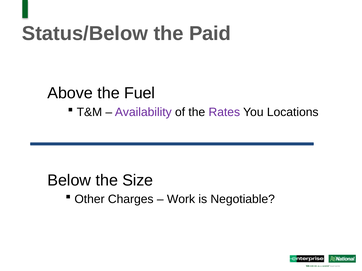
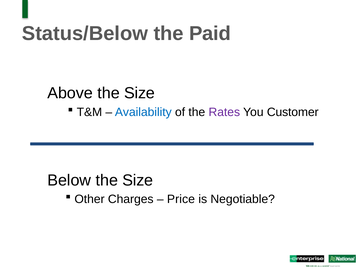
Above the Fuel: Fuel -> Size (140, 93)
Availability colour: purple -> blue (143, 112)
Locations: Locations -> Customer (293, 112)
Work: Work -> Price (181, 200)
